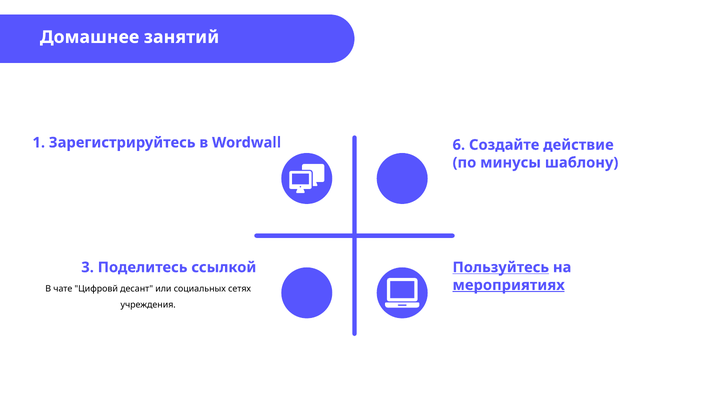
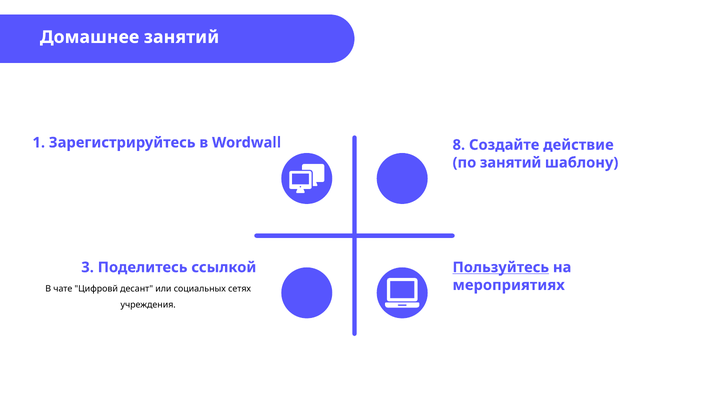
Wordwall 6: 6 -> 8 (459, 145)
по минусы: минусы -> занятий (511, 163)
мероприятиях underline: present -> none (509, 285)
